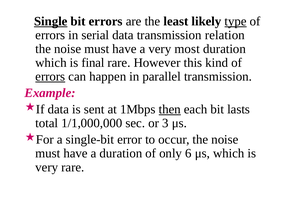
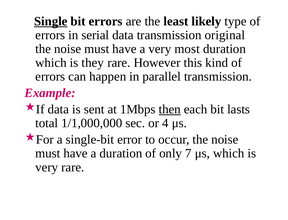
type underline: present -> none (236, 21)
relation: relation -> original (225, 35)
final: final -> they (93, 63)
errors underline: present -> none (50, 76)
3: 3 -> 4 (165, 123)
6: 6 -> 7 (188, 153)
